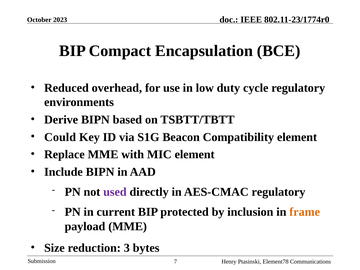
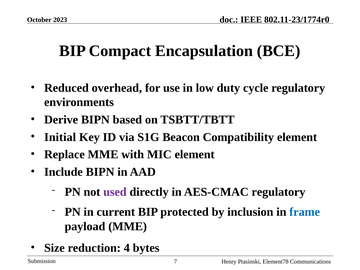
Could: Could -> Initial (60, 137)
frame colour: orange -> blue (305, 212)
3: 3 -> 4 (127, 248)
